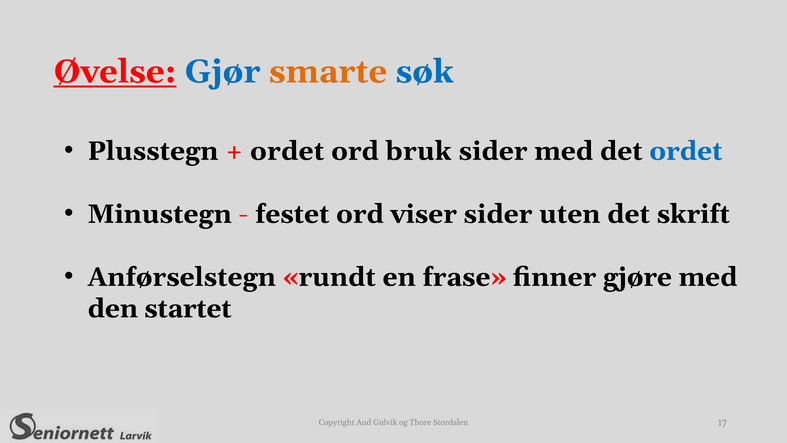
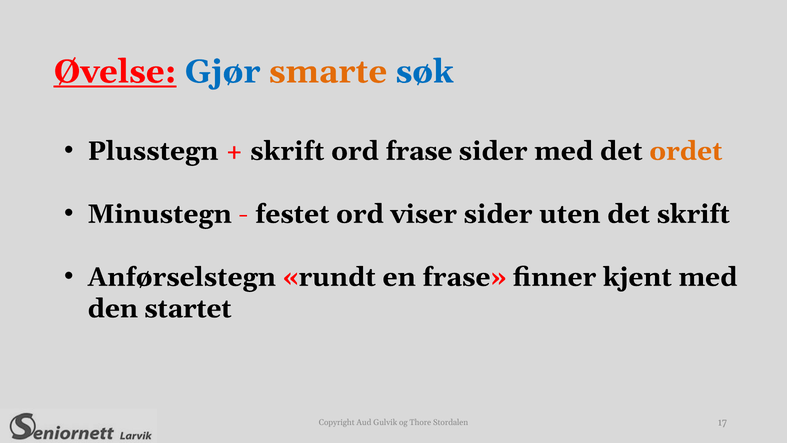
ordet: ordet -> skrift (287, 151)
ord bruk: bruk -> frase (419, 151)
ordet colour: blue -> orange (686, 151)
gjøre: gjøre -> kjent (637, 277)
